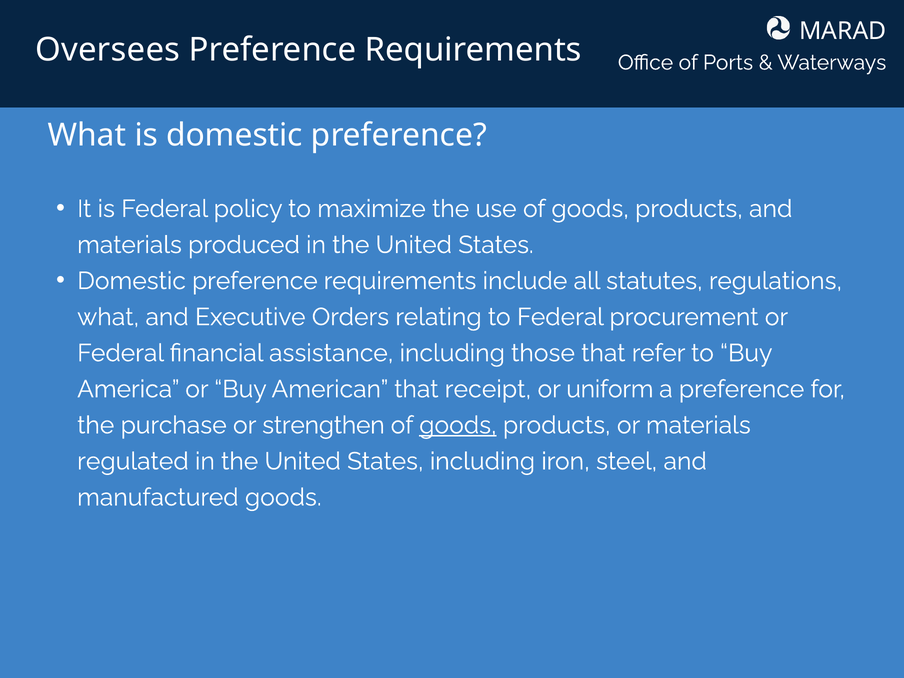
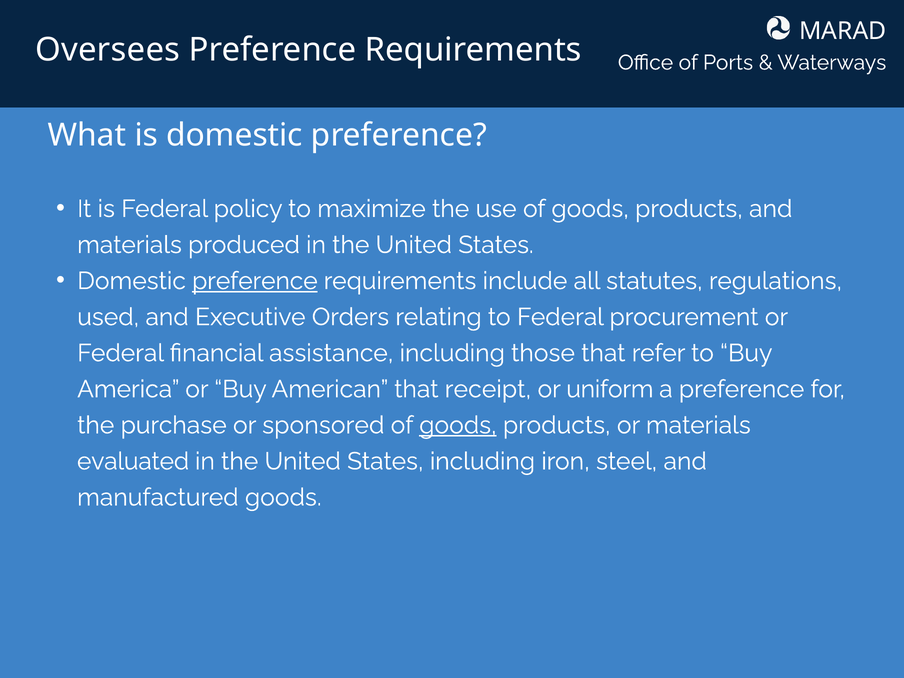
preference underline: none -> present (255, 281)
what: what -> used (108, 317)
strengthen: strengthen -> sponsored (323, 425)
regulated: regulated -> evaluated (133, 461)
